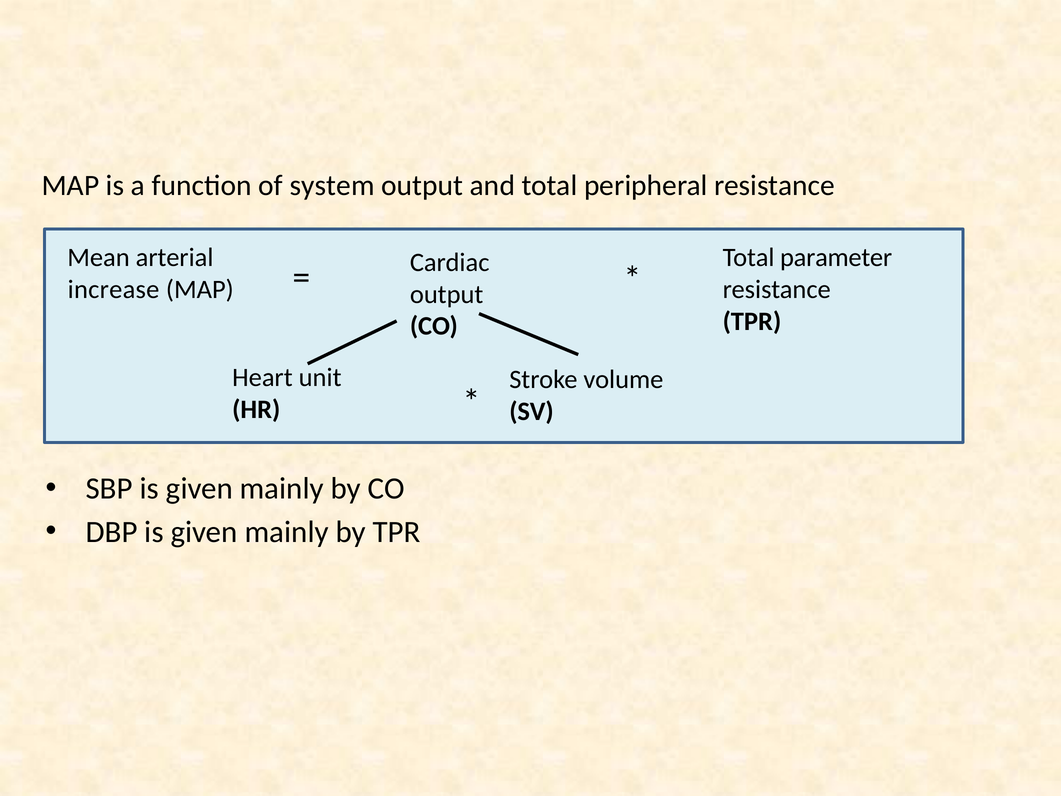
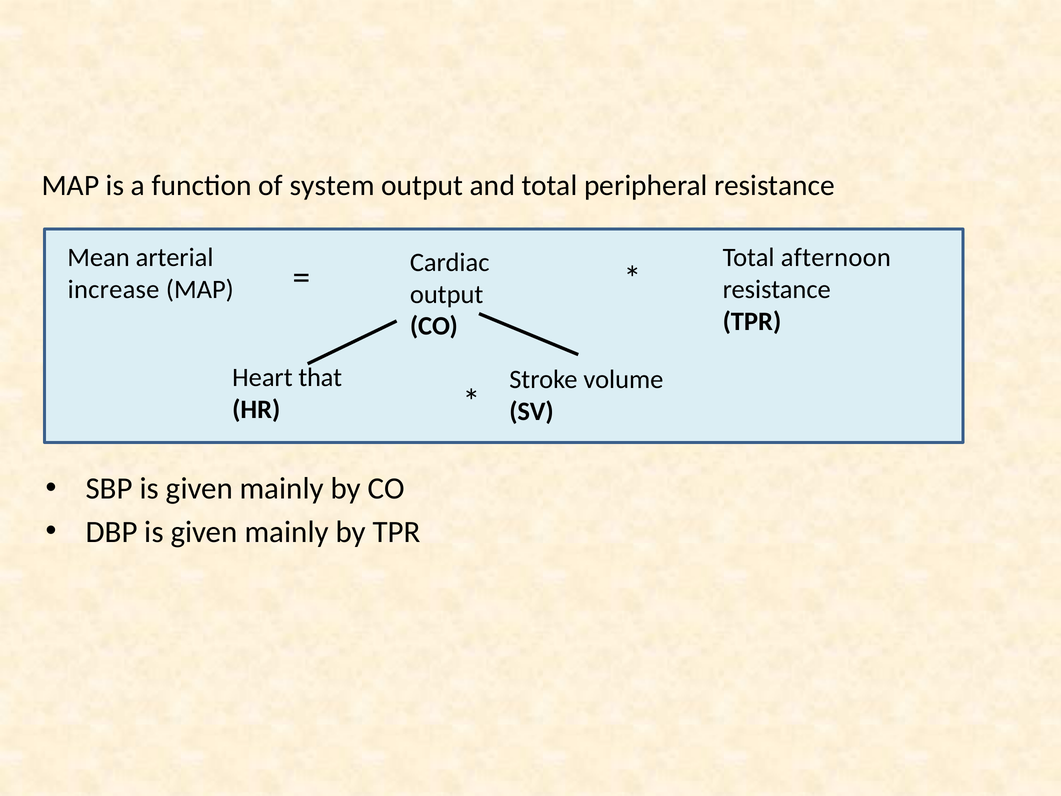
parameter: parameter -> afternoon (836, 258)
unit: unit -> that (320, 377)
